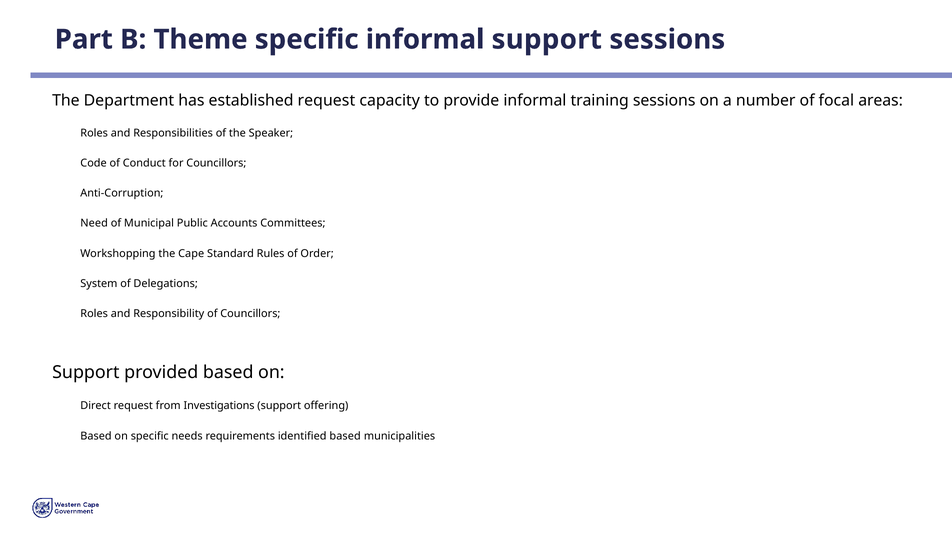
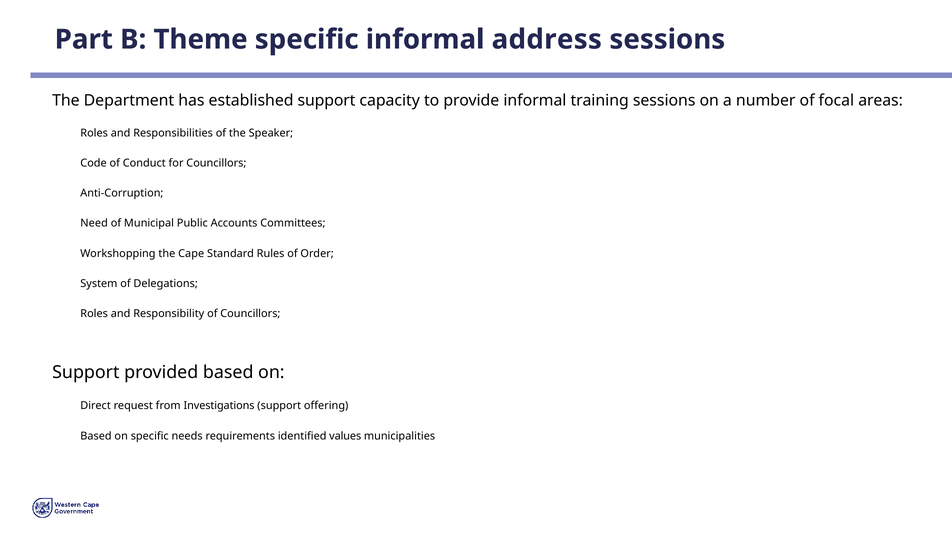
informal support: support -> address (547, 39)
established request: request -> support (327, 101)
identified based: based -> values (345, 436)
